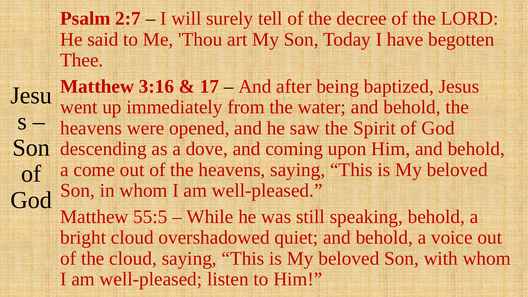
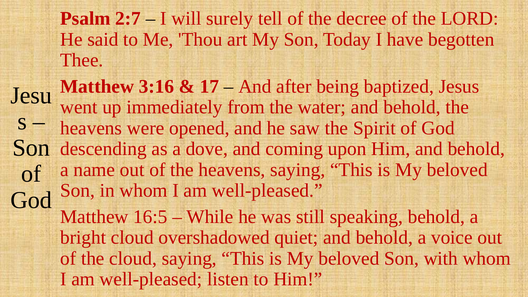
come: come -> name (94, 170)
55:5: 55:5 -> 16:5 (150, 217)
